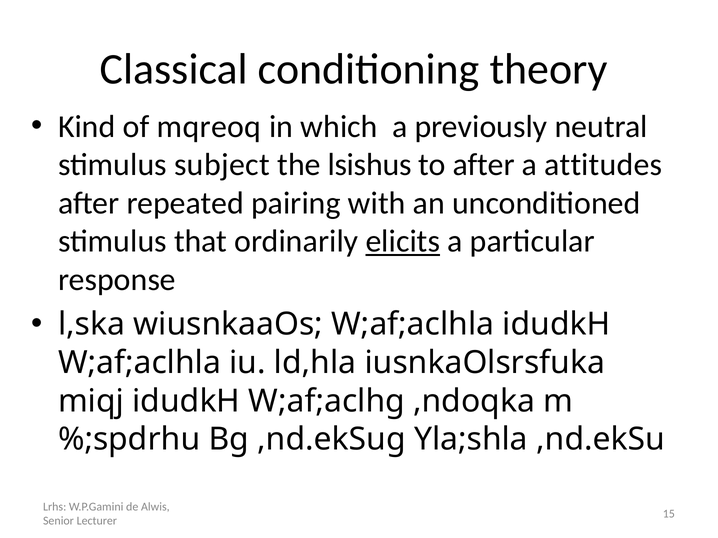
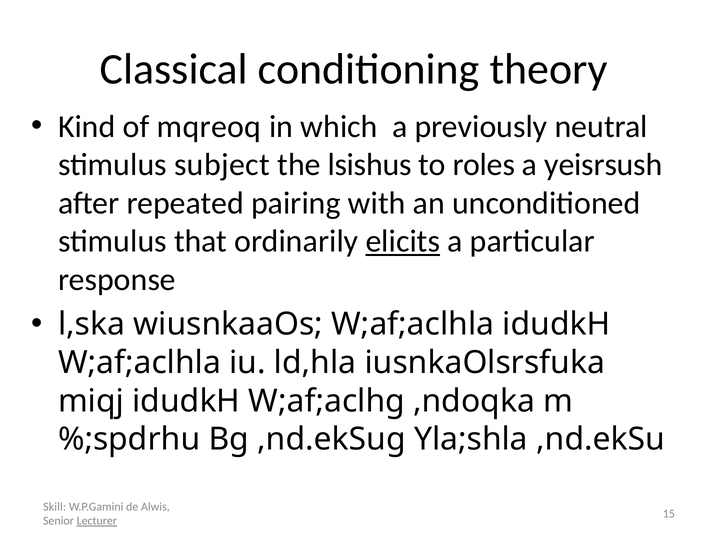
to after: after -> roles (484, 165)
attitudes: attitudes -> yeisrsush (603, 165)
Lrhs: Lrhs -> Skill (55, 507)
Lecturer underline: none -> present (97, 521)
